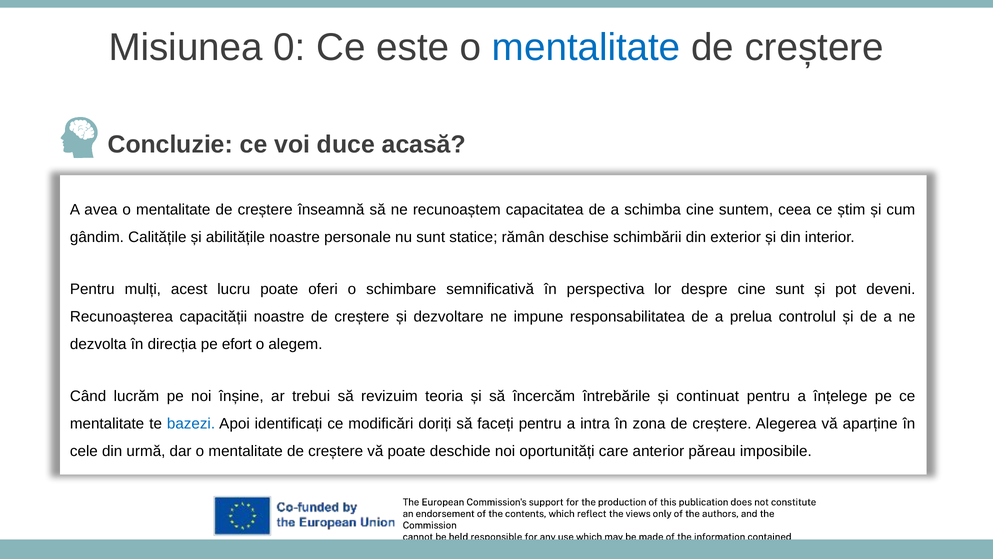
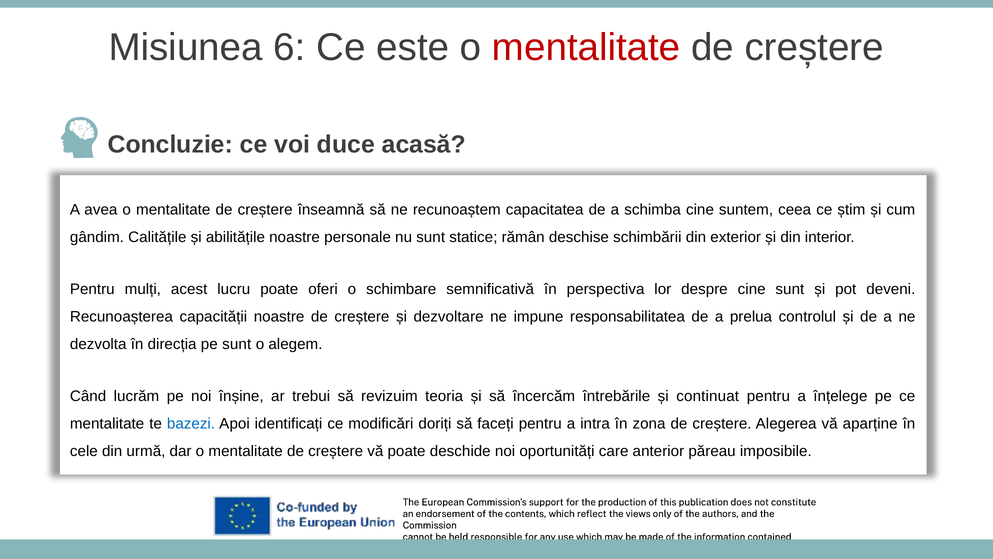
0: 0 -> 6 (290, 47)
mentalitate colour: blue -> red (586, 47)
pe efort: efort -> sunt (237, 344)
